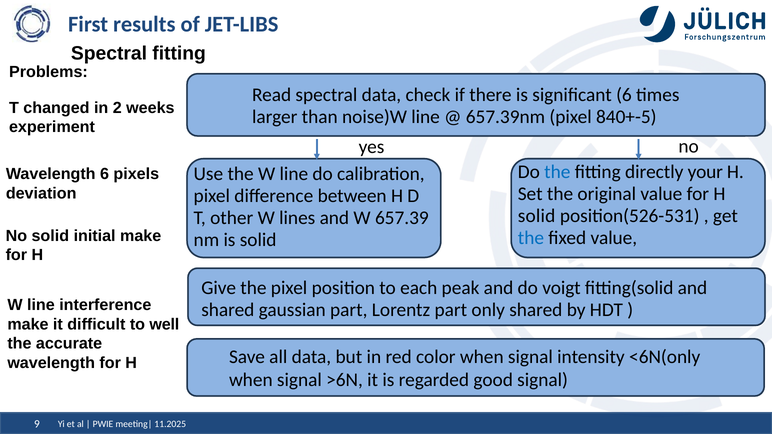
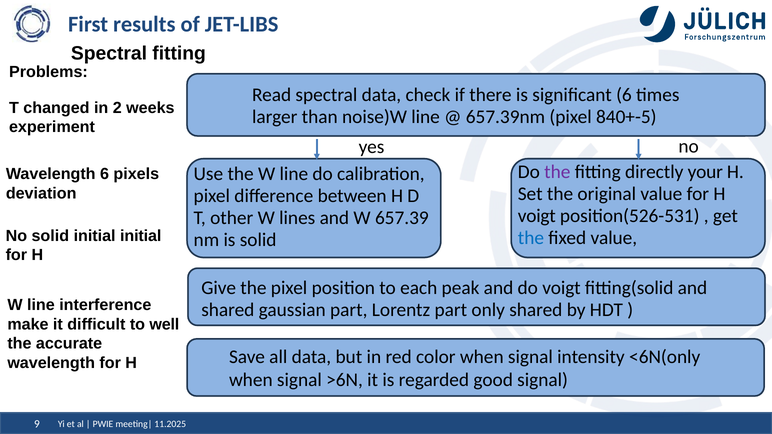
the colour: blue -> purple (557, 172)
solid: solid -> voigt (537, 216)
initial make: make -> initial (141, 236)
